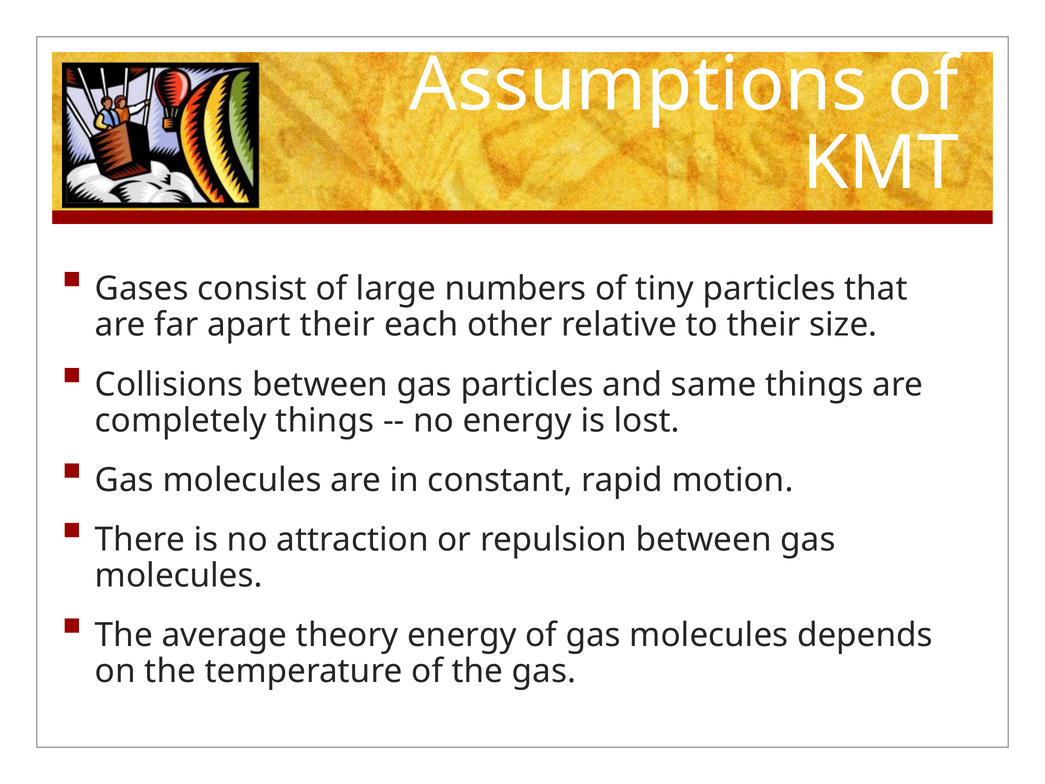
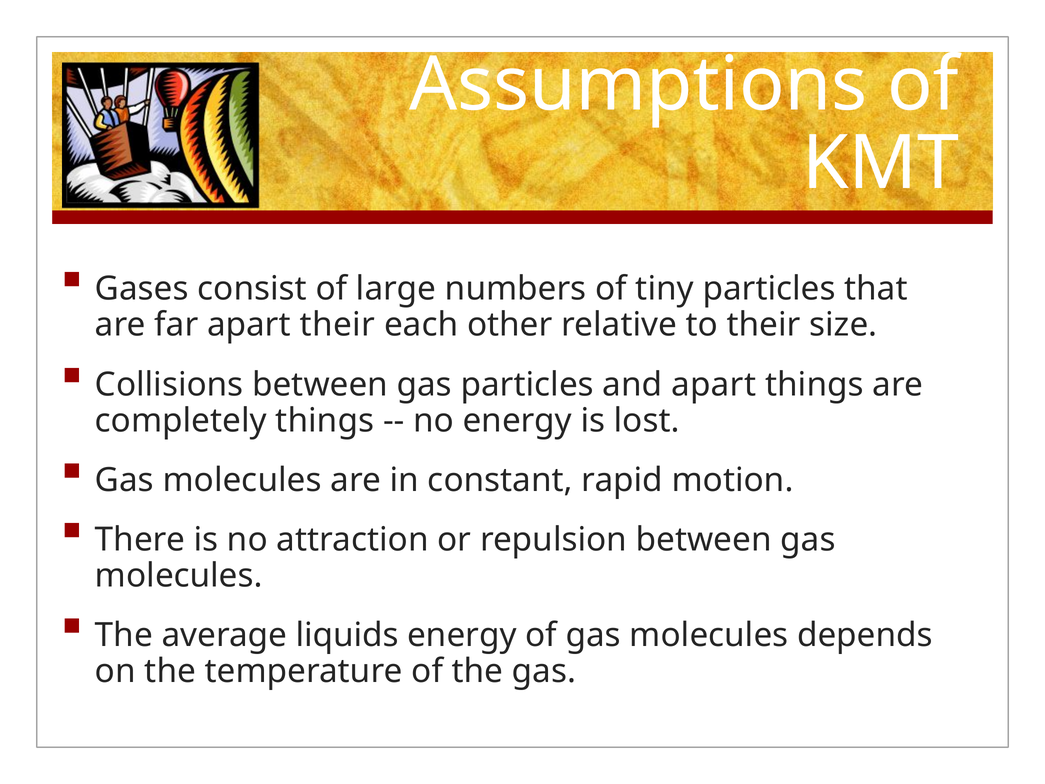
and same: same -> apart (714, 384)
theory: theory -> liquids (347, 635)
